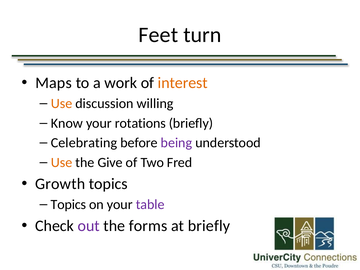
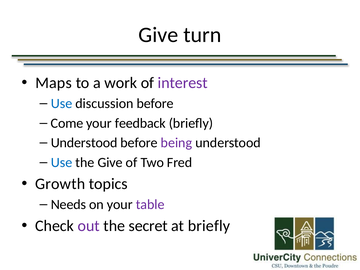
Feet: Feet -> Give (158, 35)
interest colour: orange -> purple (183, 83)
Use colour: orange -> blue (62, 104)
discussion willing: willing -> before (155, 104)
Know: Know -> Come (67, 123)
rotations: rotations -> feedback (140, 123)
Celebrating: Celebrating -> Understood (84, 143)
Use colour: orange -> blue (62, 162)
Topics: Topics -> Needs (68, 204)
forms: forms -> secret (148, 226)
